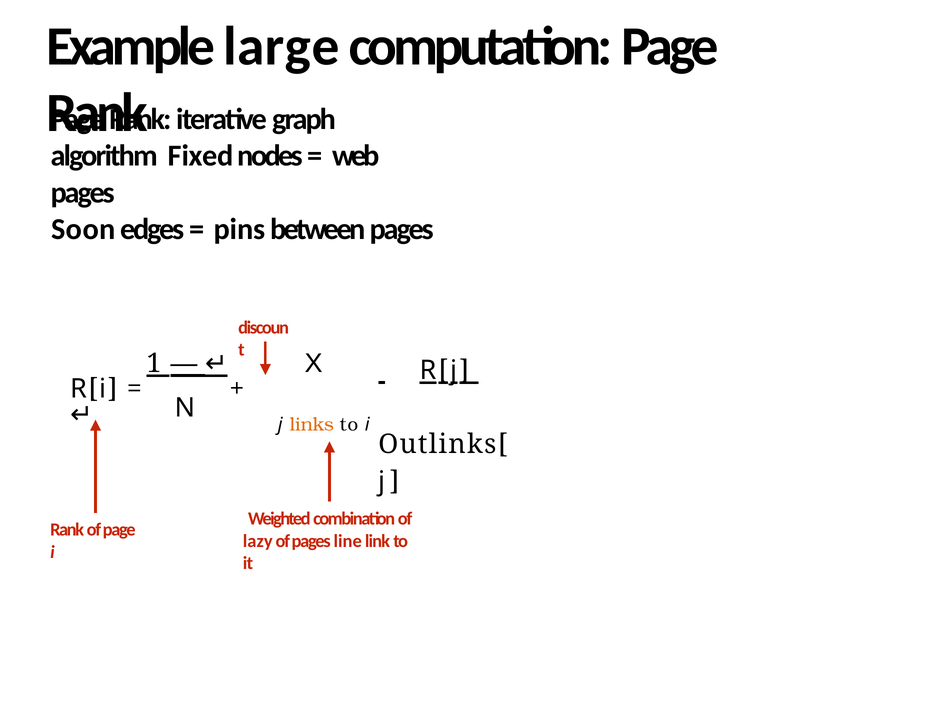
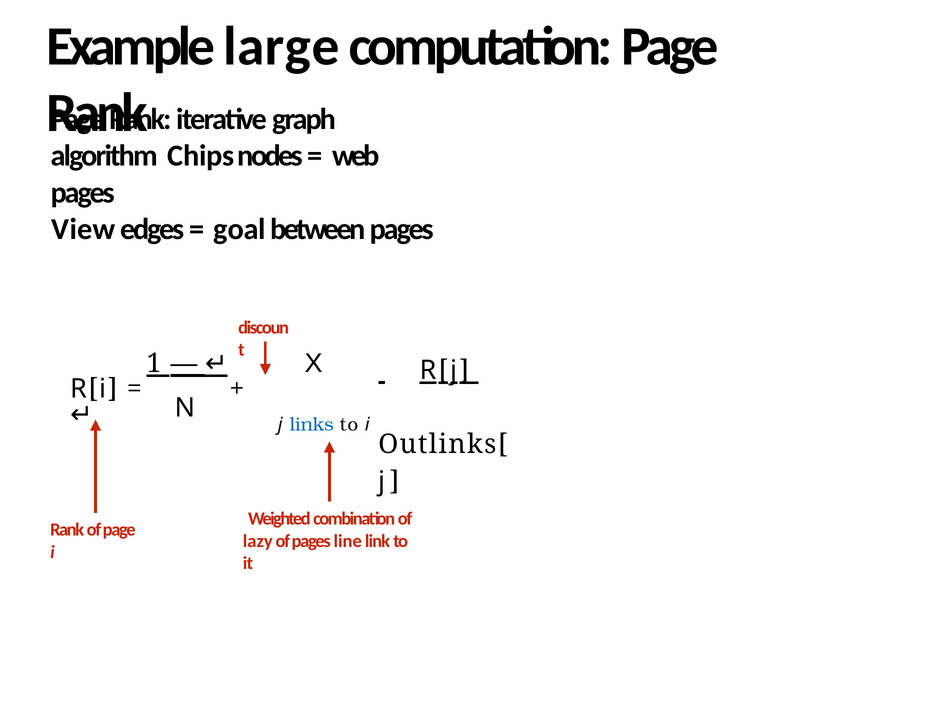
Fixed: Fixed -> Chips (201, 156)
Soon: Soon -> View (83, 230)
pins: pins -> goal (240, 230)
links colour: orange -> blue (312, 425)
